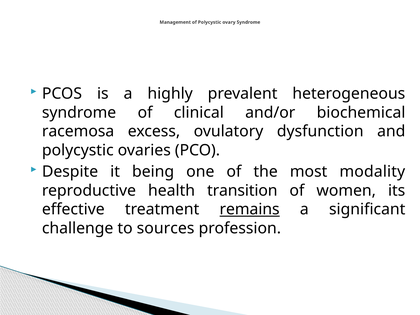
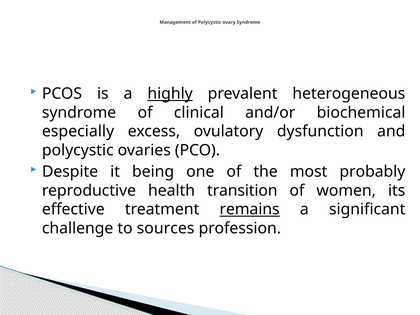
highly underline: none -> present (170, 94)
racemosa: racemosa -> especially (78, 131)
modality: modality -> probably (372, 172)
